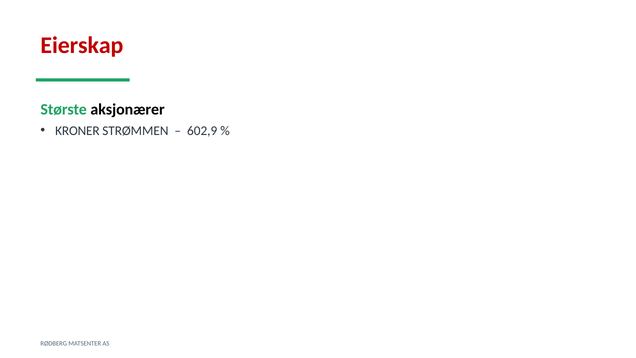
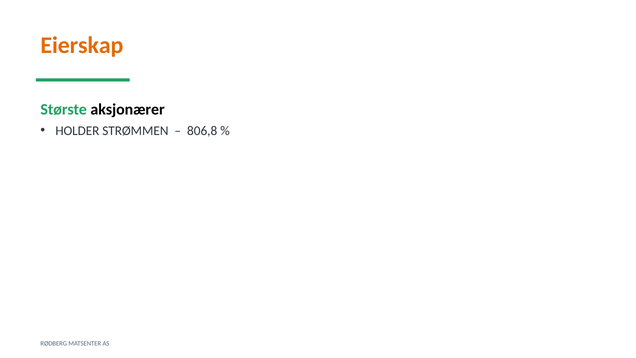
Eierskap colour: red -> orange (82, 45)
KRONER: KRONER -> HOLDER (77, 131)
602,9: 602,9 -> 806,8 (202, 131)
